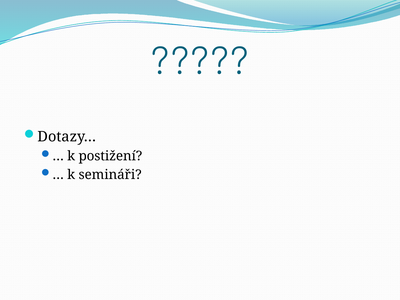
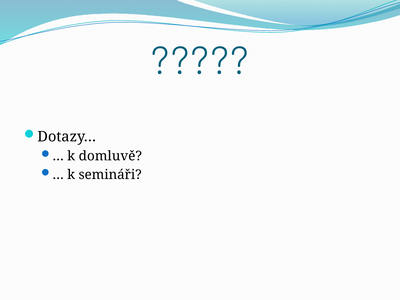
postižení: postižení -> domluvě (110, 156)
